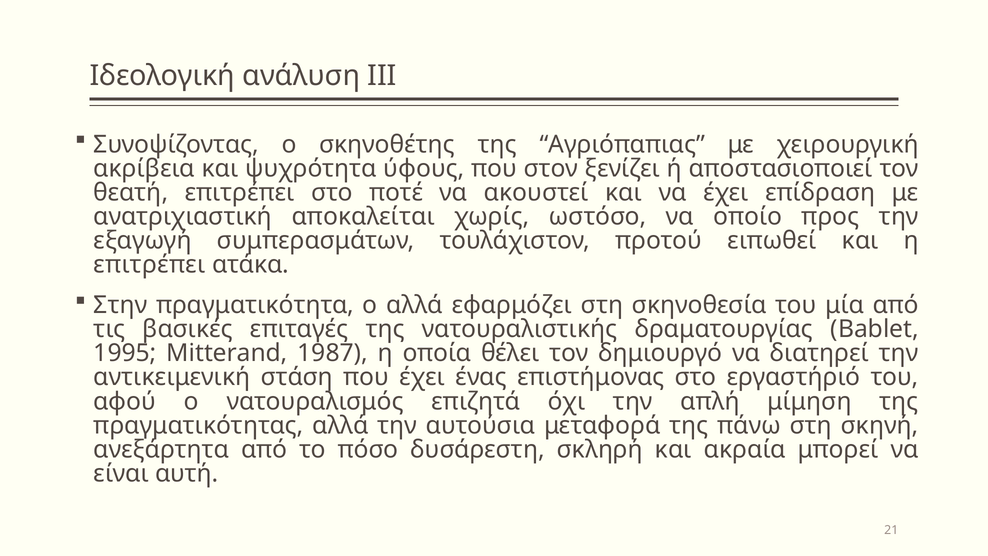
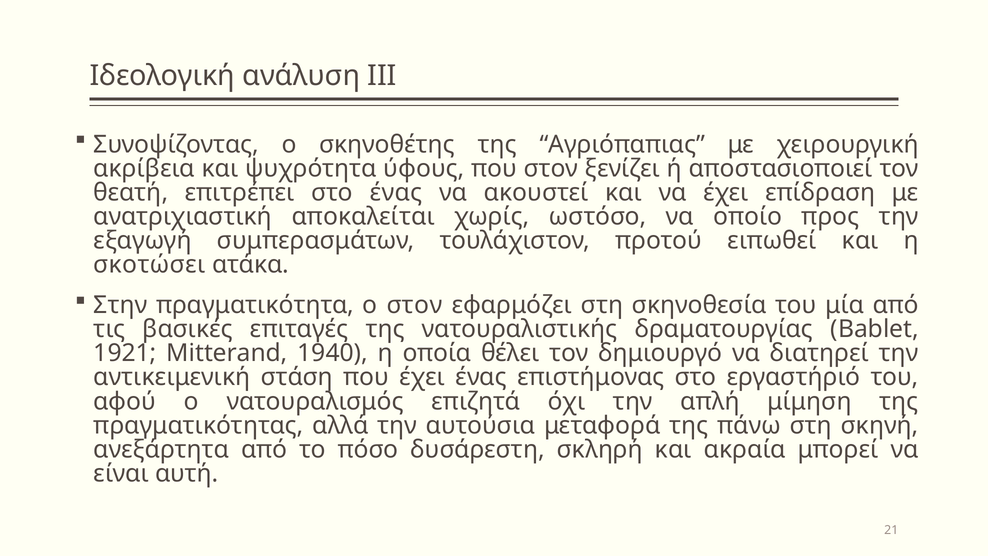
στο ποτέ: ποτέ -> ένας (396, 192)
επιτρέπει: επιτρέπει -> σκοτώσει (149, 264)
ο αλλά: αλλά -> στον (414, 305)
1995: 1995 -> 1921 (125, 353)
1987: 1987 -> 1940 (333, 353)
